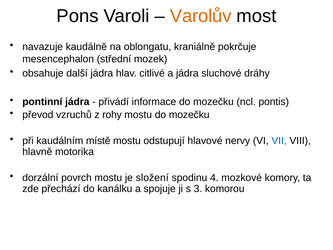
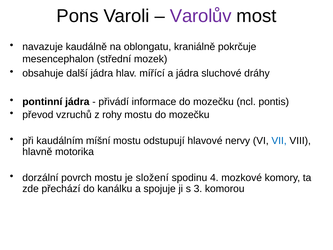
Varolův colour: orange -> purple (201, 16)
citlivé: citlivé -> mířící (152, 73)
místě: místě -> míšní (98, 141)
